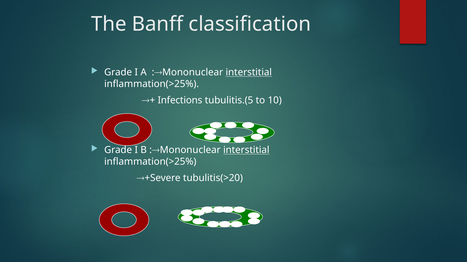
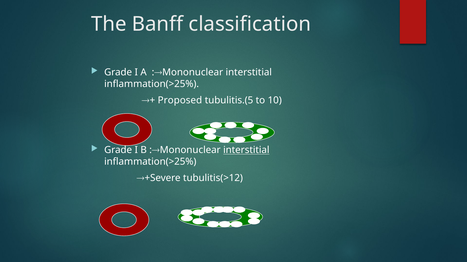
interstitial underline: present -> none (249, 72)
Infections: Infections -> Proposed (180, 101)
tubulitis(>20: tubulitis(>20 -> tubulitis(>12 (213, 179)
